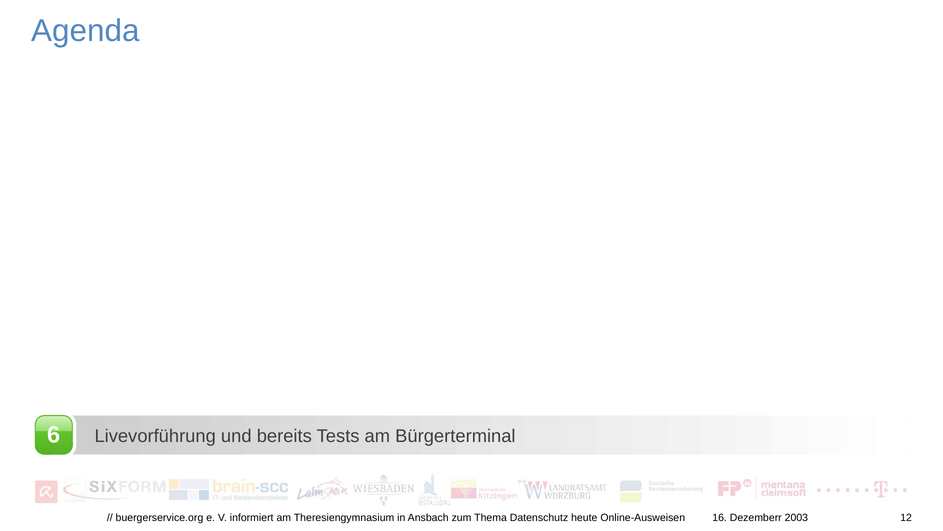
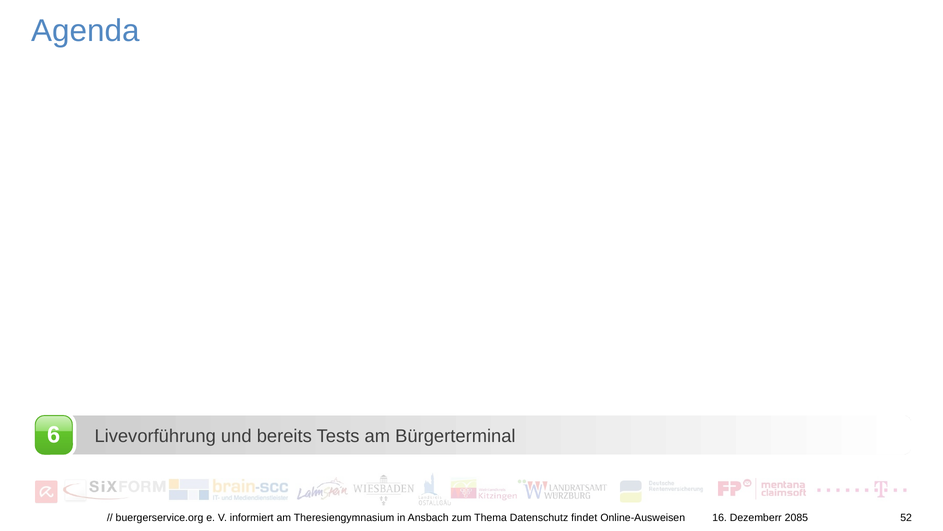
heute: heute -> findet (584, 517)
2003: 2003 -> 2085 (796, 517)
12: 12 -> 52 (906, 517)
